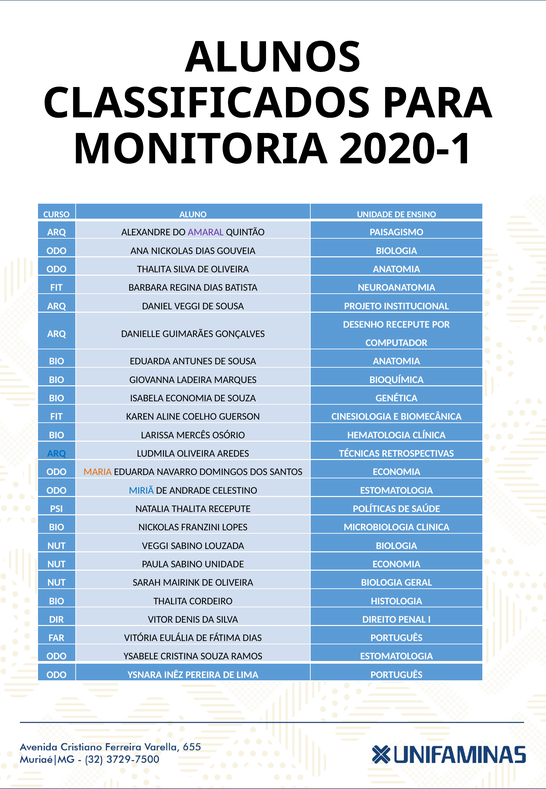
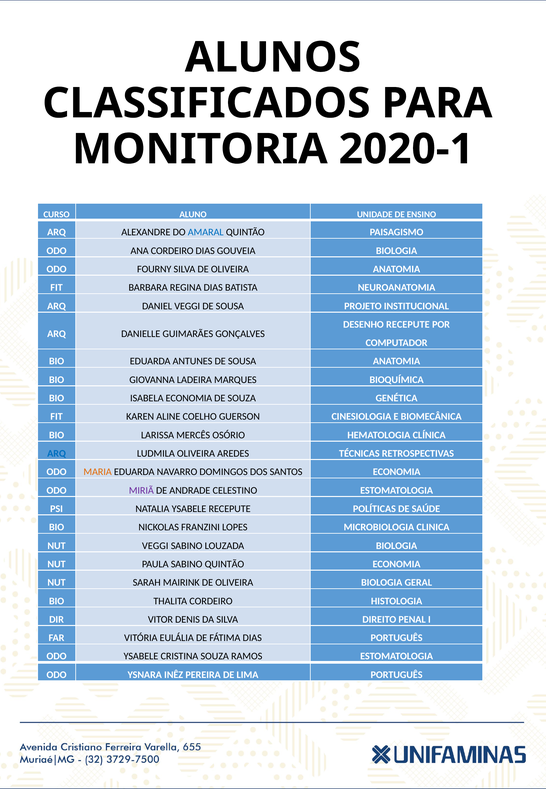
AMARAL colour: purple -> blue (206, 232)
ANA NICKOLAS: NICKOLAS -> CORDEIRO (172, 251)
ODO THALITA: THALITA -> FOURNY (154, 269)
MIRIÃ colour: blue -> purple (141, 490)
NATALIA THALITA: THALITA -> YSABELE (189, 509)
SABINO UNIDADE: UNIDADE -> QUINTÃO (224, 564)
